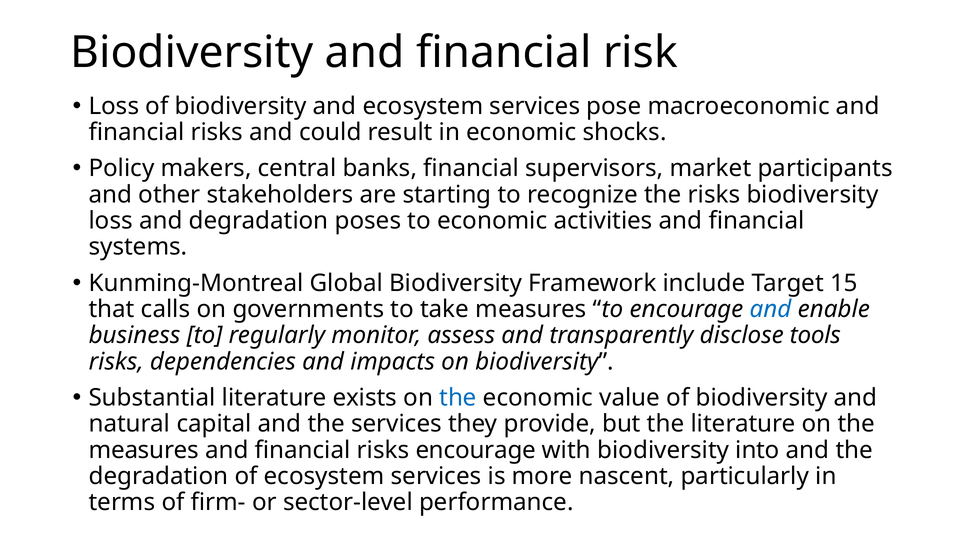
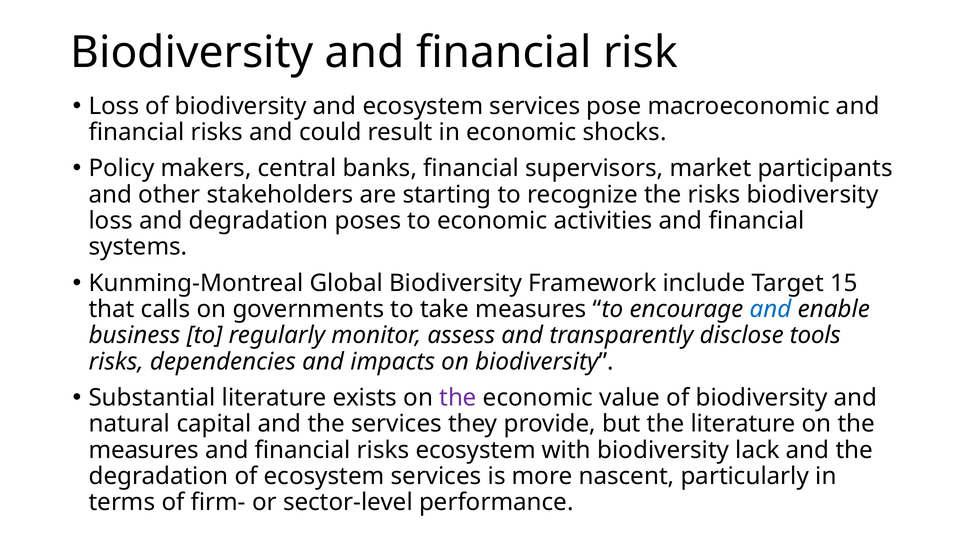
the colour: blue -> purple (458, 398)
risks encourage: encourage -> ecosystem (476, 450)
into: into -> lack (758, 450)
